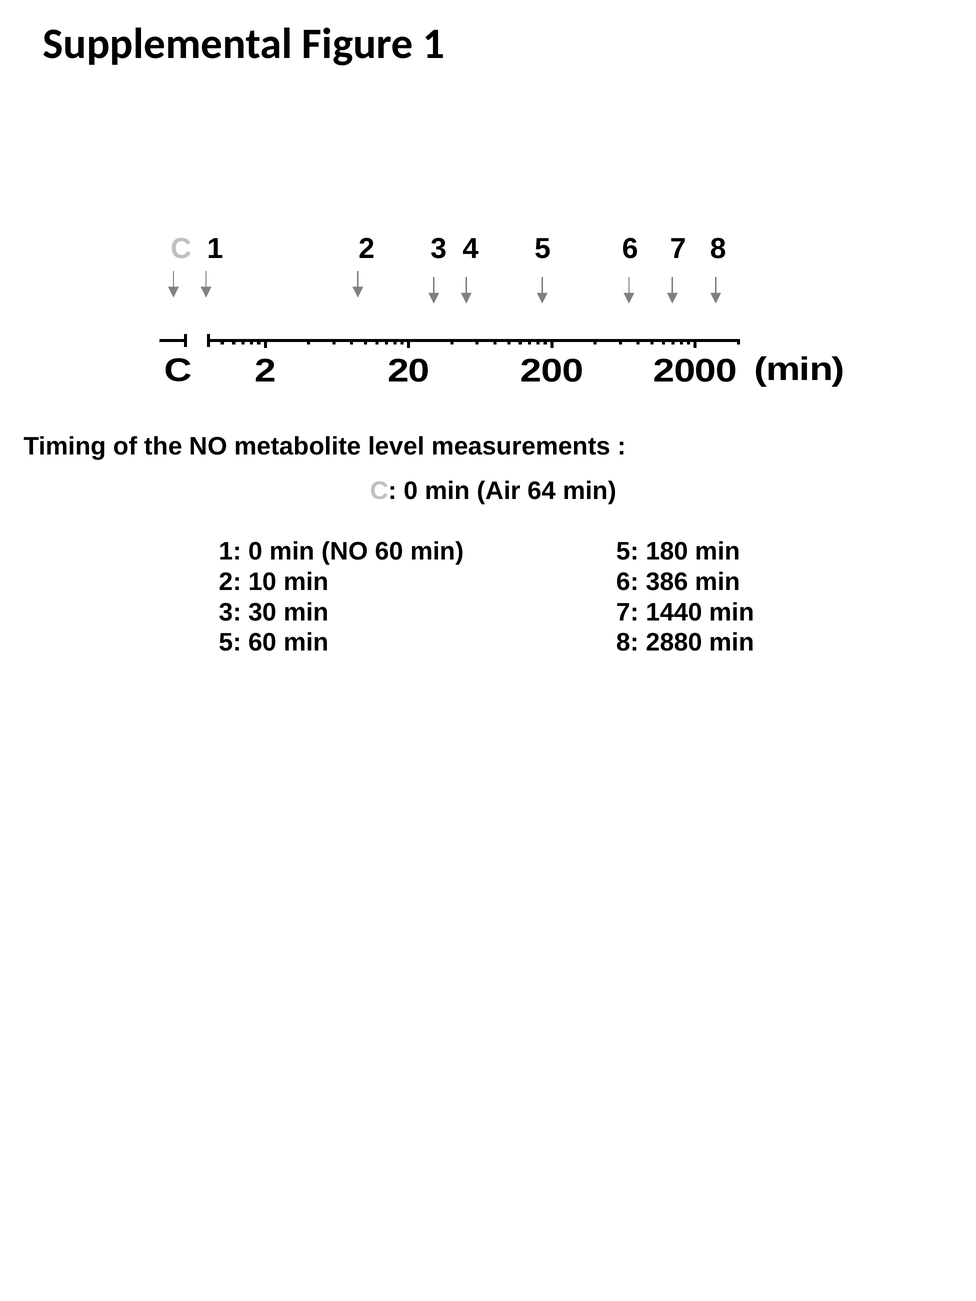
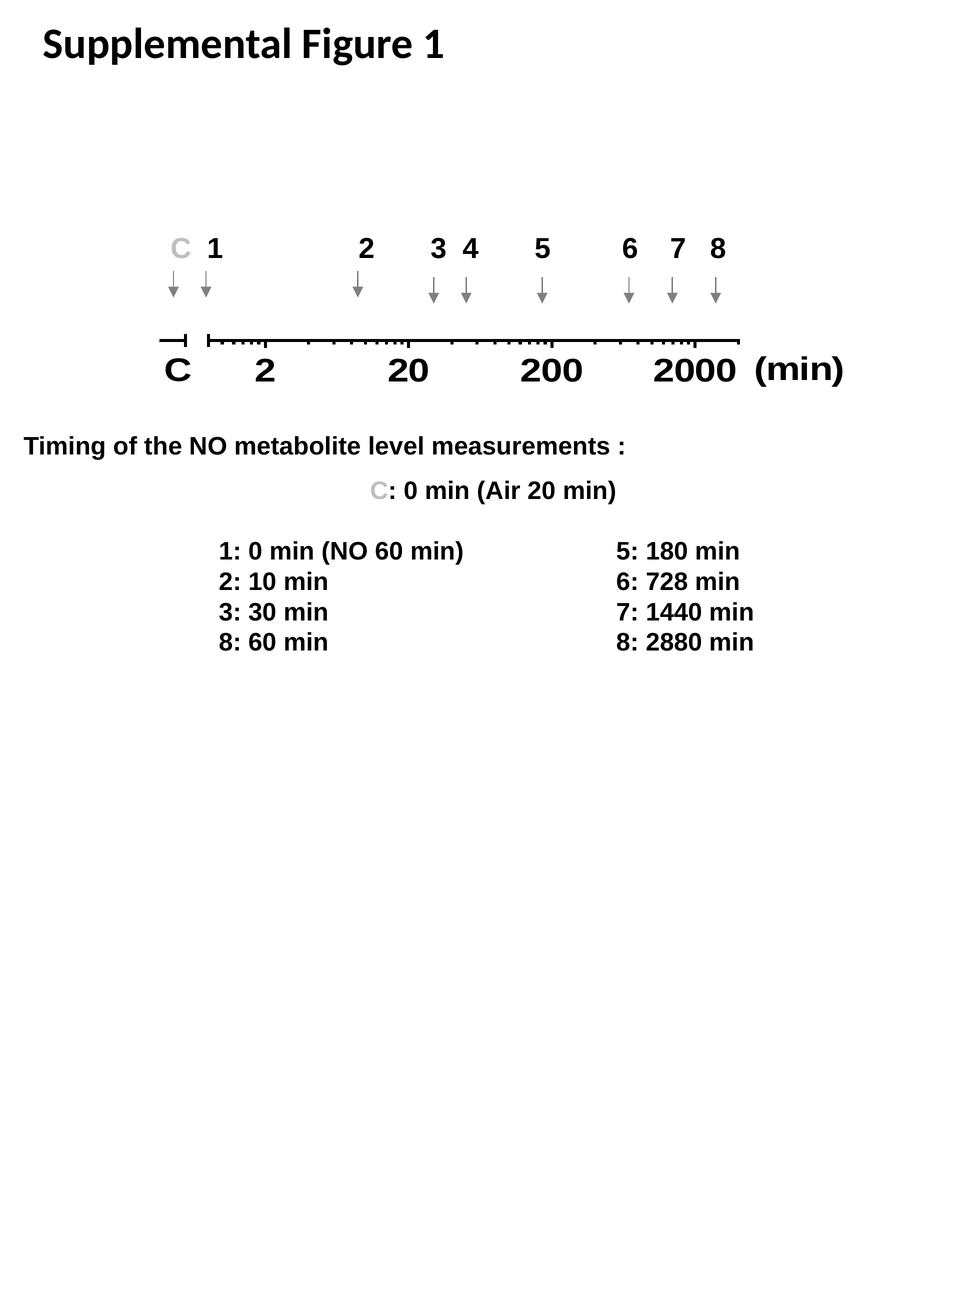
Air 64: 64 -> 20 (542, 491)
386: 386 -> 728 (667, 582)
5: 5 -> 8 (230, 643)
